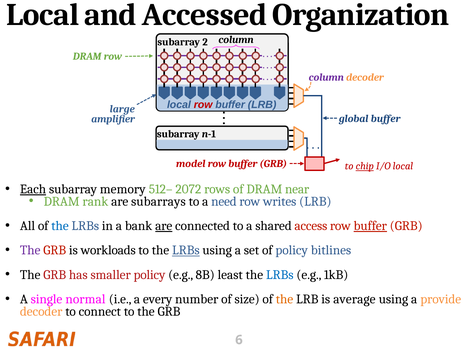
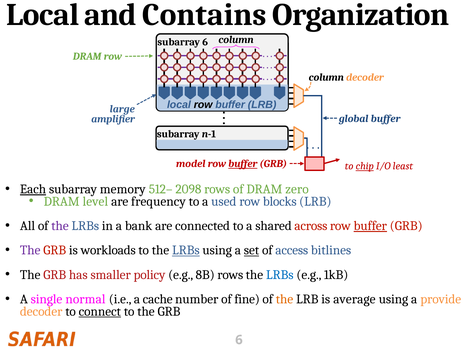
Accessed: Accessed -> Contains (204, 15)
subarray 2: 2 -> 6 (205, 42)
column colour: purple -> black (326, 78)
row colour: red -> black (203, 105)
buffer underline: none -> present (243, 164)
I/O local: local -> least (403, 166)
2072: 2072 -> 2098 (188, 189)
near: near -> zero (297, 189)
rank: rank -> level (95, 202)
subarrays: subarrays -> frequency (158, 202)
need: need -> used (224, 202)
writes: writes -> blocks (280, 202)
the colour: blue -> purple (60, 226)
are underline: present -> none (164, 226)
access: access -> across (311, 226)
set underline: none -> present (252, 251)
of policy: policy -> access (292, 251)
8B least: least -> rows (230, 275)
every: every -> cache (158, 300)
size: size -> fine (247, 300)
connect underline: none -> present (100, 312)
